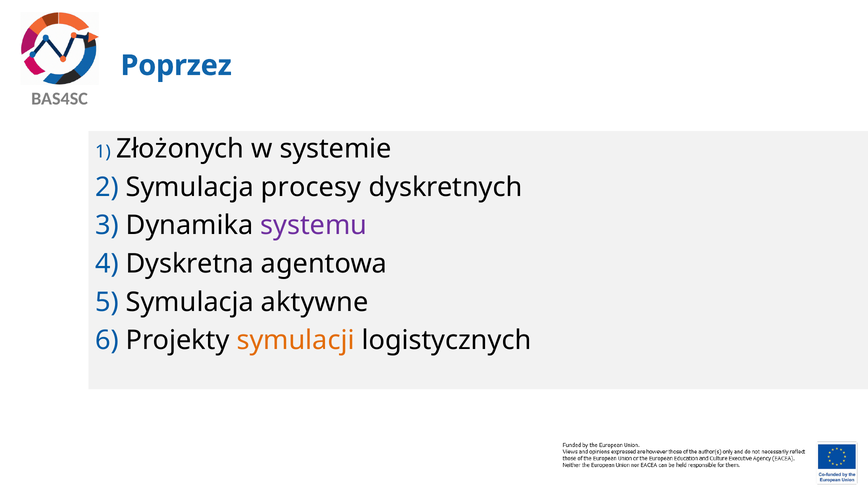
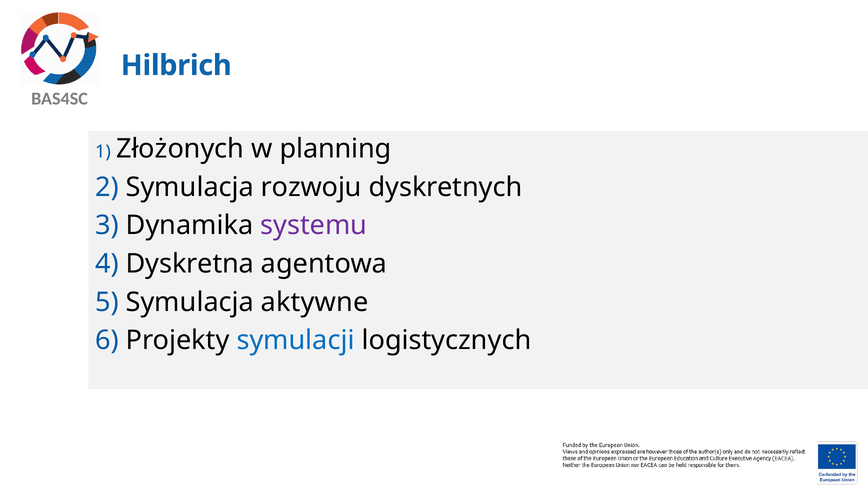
Poprzez: Poprzez -> Hilbrich (176, 66)
systemie: systemie -> planning (336, 149)
procesy: procesy -> rozwoju (311, 187)
symulacji colour: orange -> blue (296, 341)
